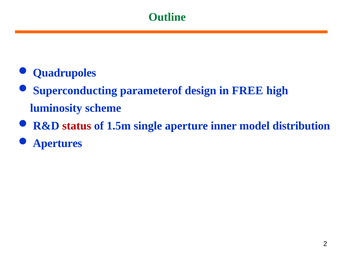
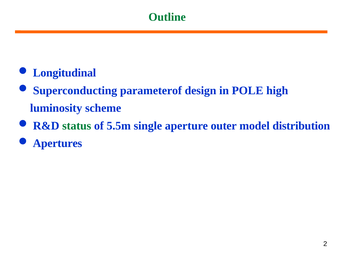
Quadrupoles: Quadrupoles -> Longitudinal (64, 73)
FREE: FREE -> POLE (248, 90)
status colour: red -> green (77, 126)
1.5m: 1.5m -> 5.5m (119, 126)
inner: inner -> outer (224, 126)
